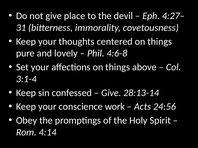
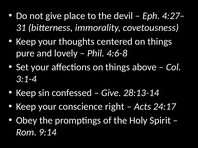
work: work -> right (115, 107)
24:56: 24:56 -> 24:17 (165, 107)
4:14: 4:14 -> 9:14 (48, 133)
